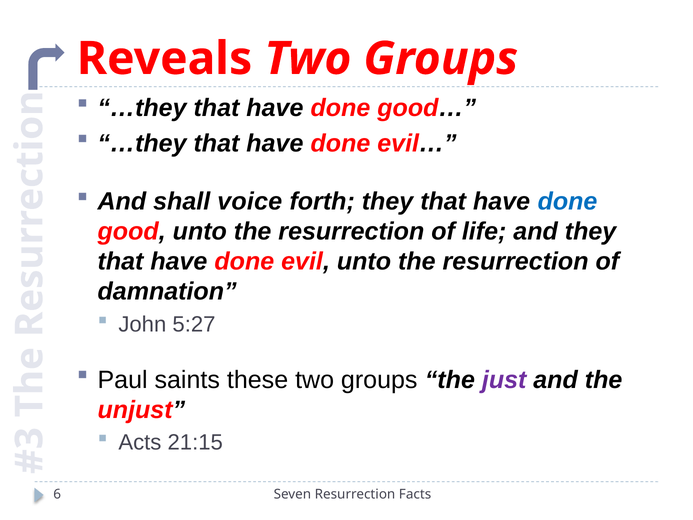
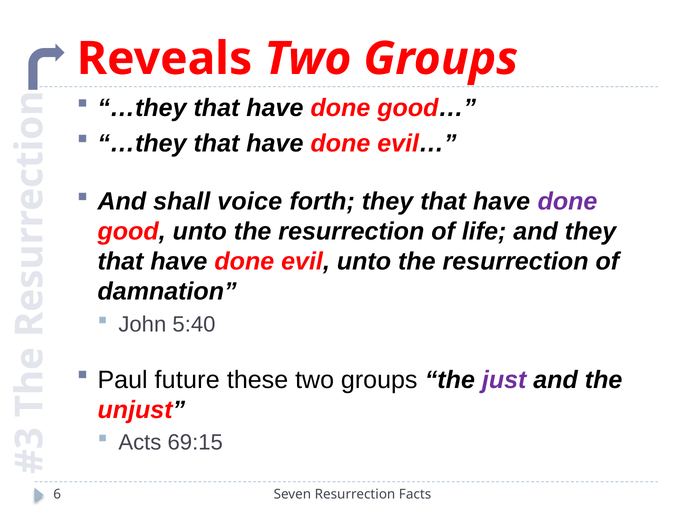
done colour: blue -> purple (568, 201)
5:27: 5:27 -> 5:40 (194, 324)
saints: saints -> future (187, 380)
21:15: 21:15 -> 69:15 (195, 442)
